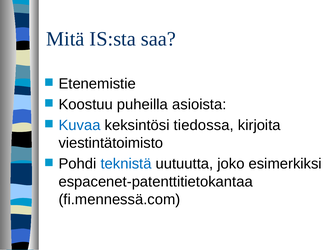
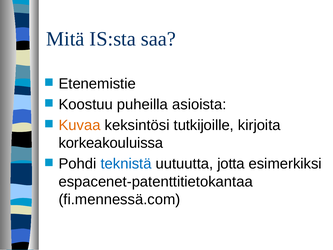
Kuvaa colour: blue -> orange (80, 125)
tiedossa: tiedossa -> tutkijoille (204, 125)
viestintätoimisto: viestintätoimisto -> korkeakouluissa (111, 143)
joko: joko -> jotta (231, 164)
